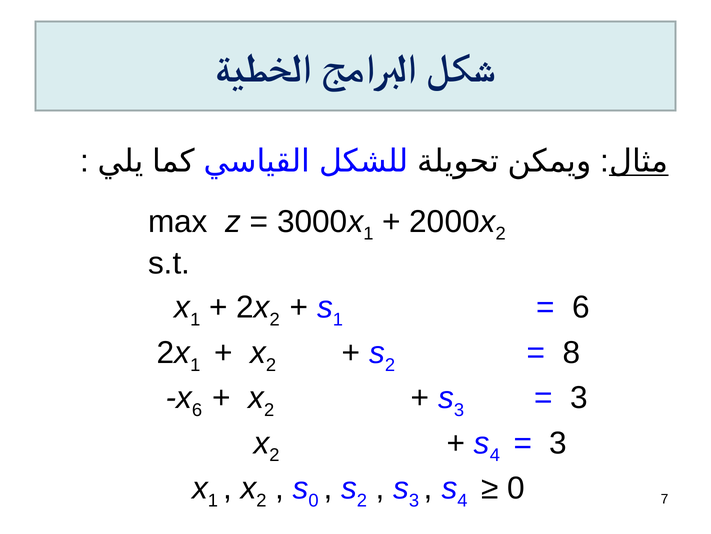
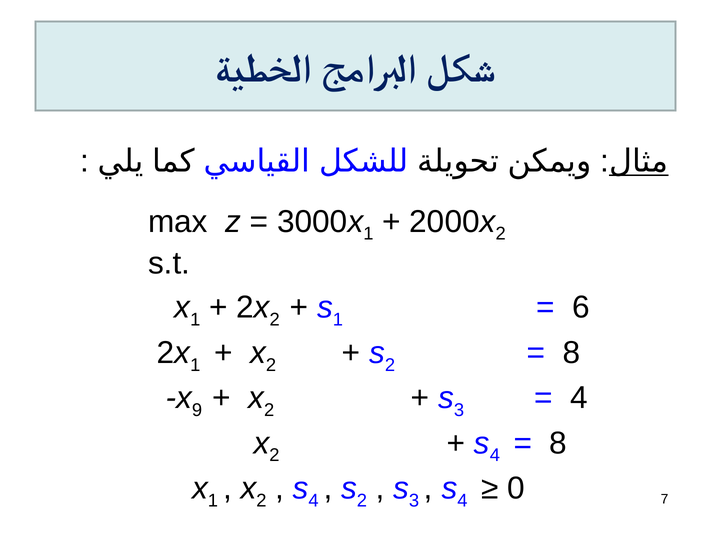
6: 6 -> 9 (197, 410)
3: 3 -> 4 (579, 397)
3: 3 -> 8 (558, 443)
0: 0 -> 4 (314, 500)
